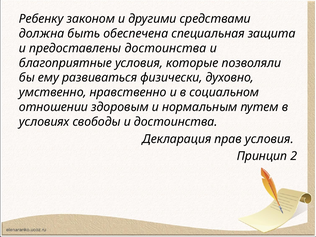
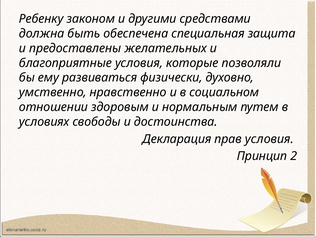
предоставлены достоинства: достоинства -> желательных (166, 48)
